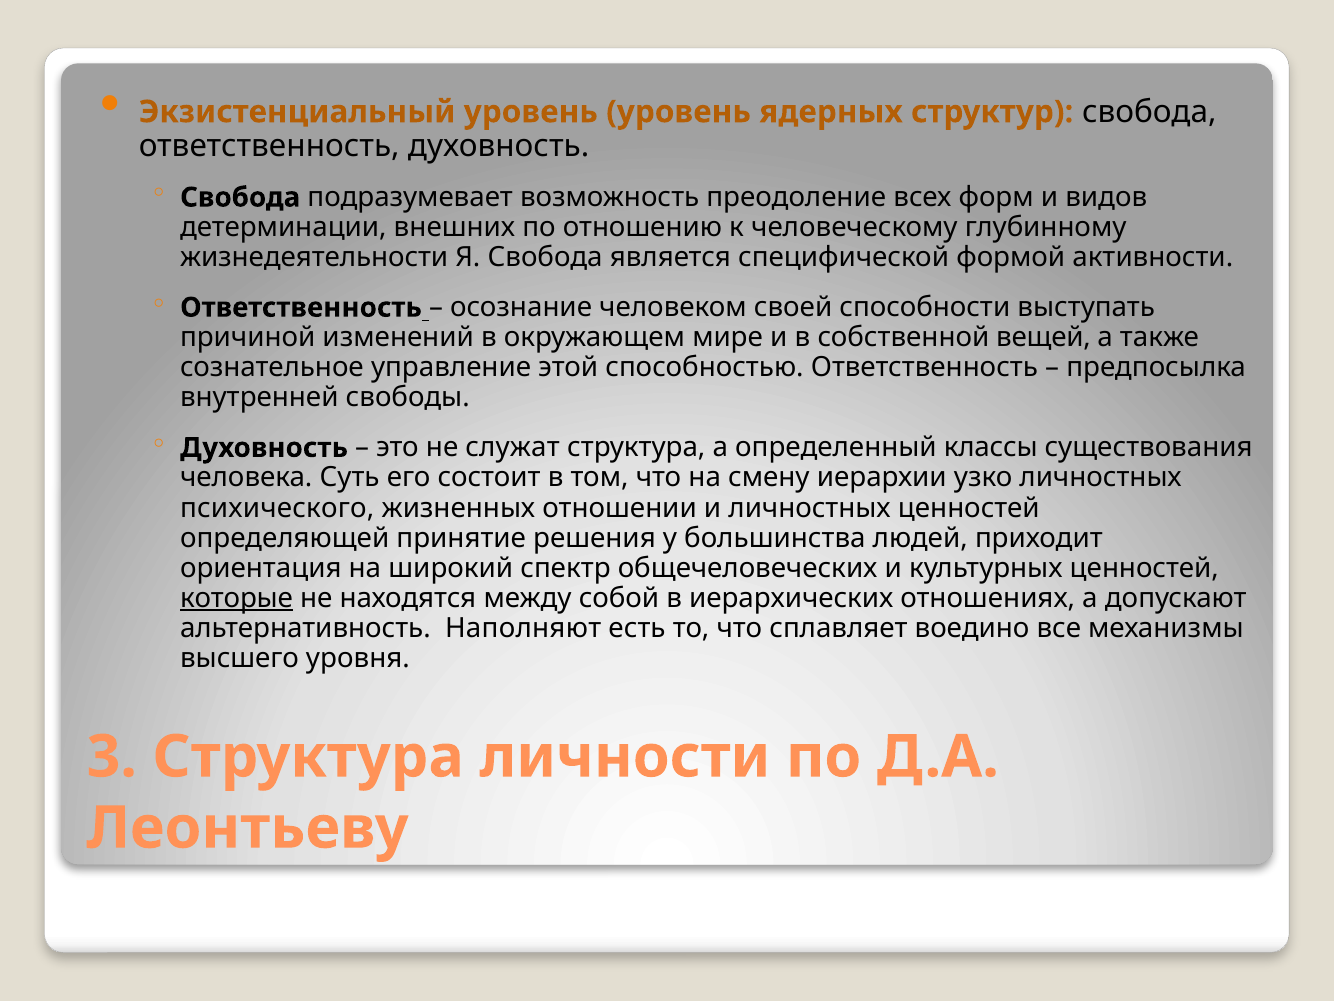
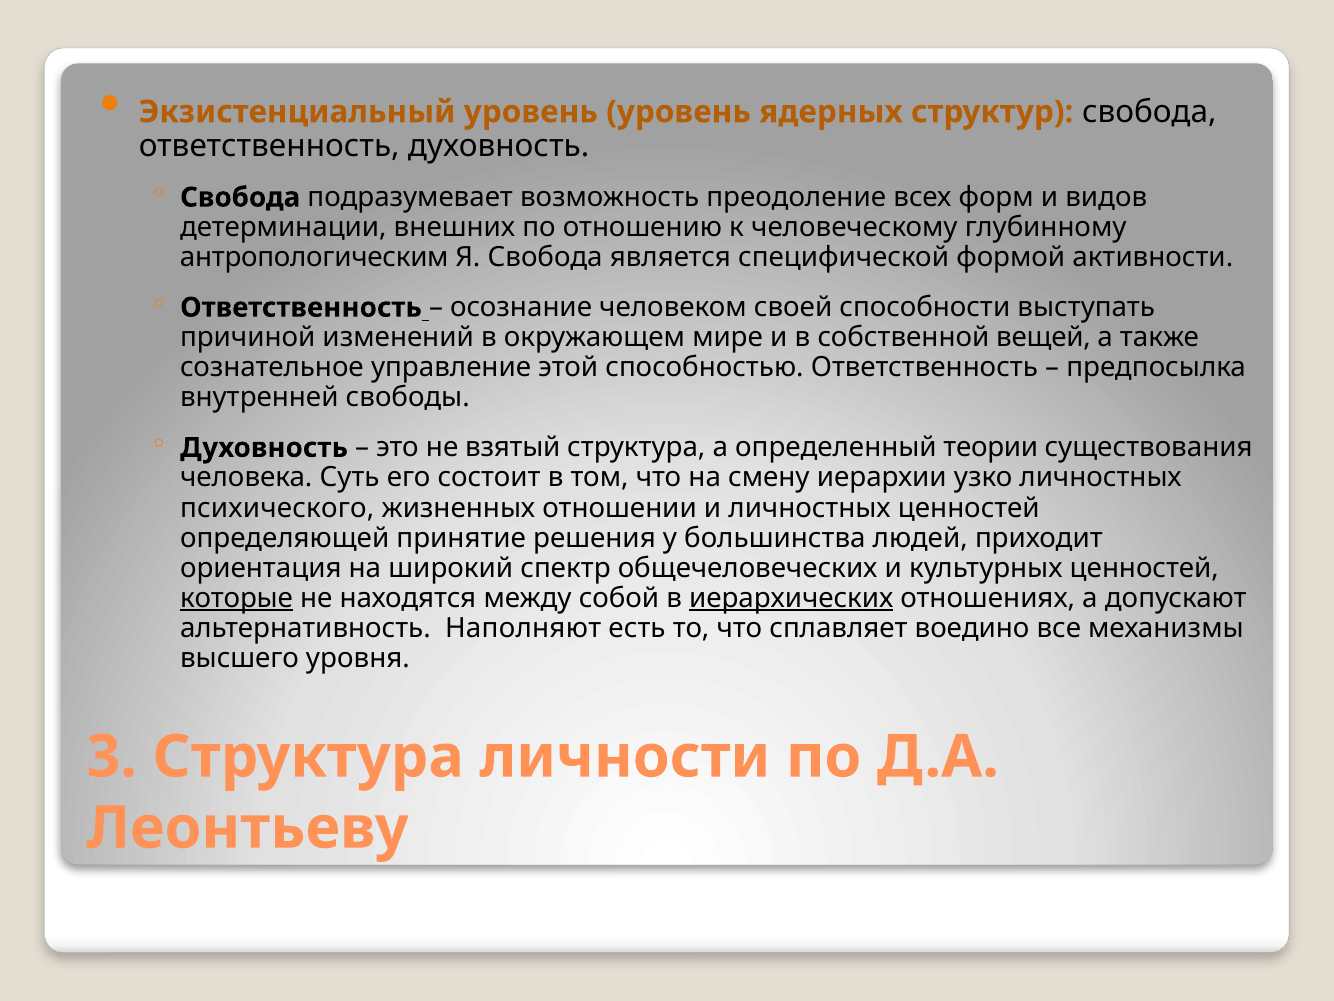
жизнедеятельности: жизнедеятельности -> антропологическим (314, 257)
служат: служат -> взятый (513, 448)
классы: классы -> теории (991, 448)
иерархических underline: none -> present (791, 598)
